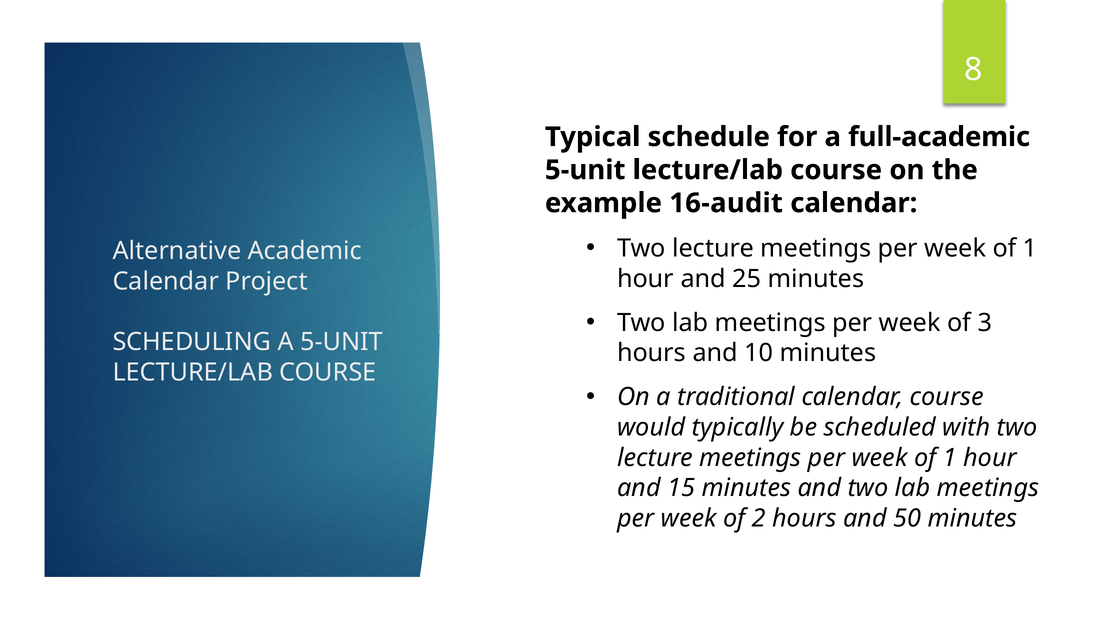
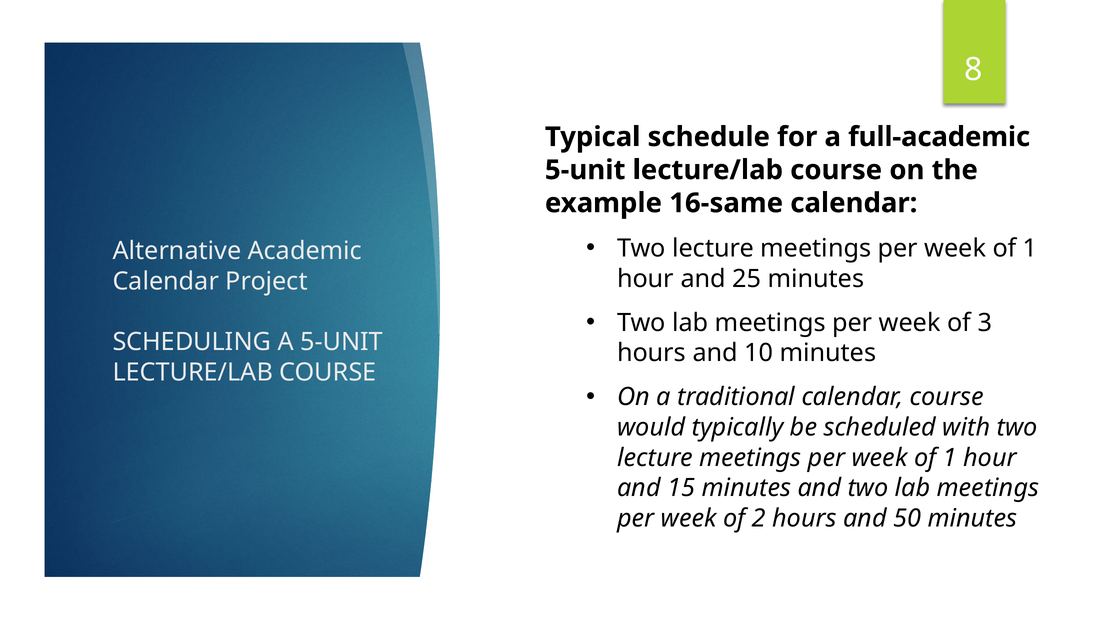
16-audit: 16-audit -> 16-same (726, 203)
